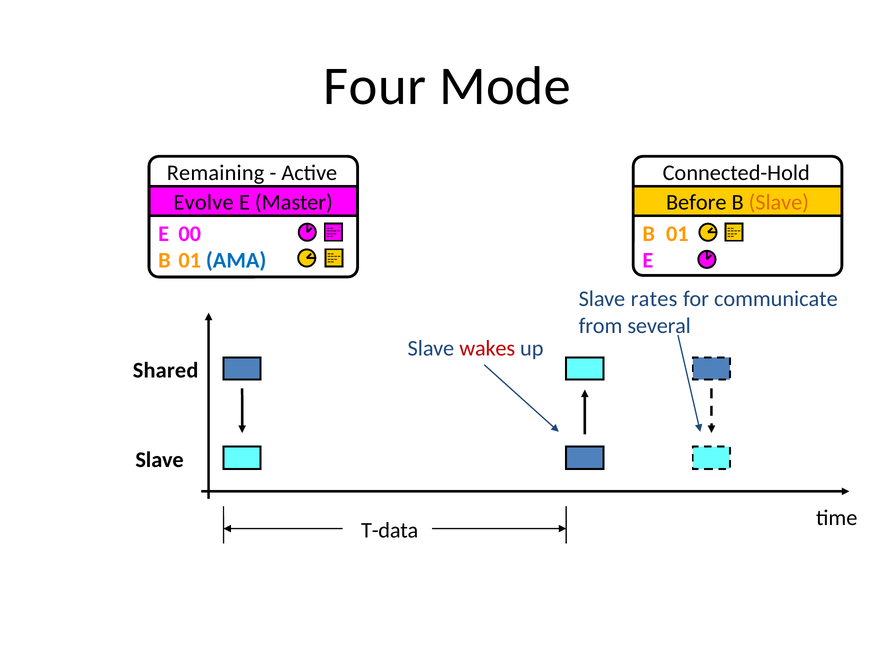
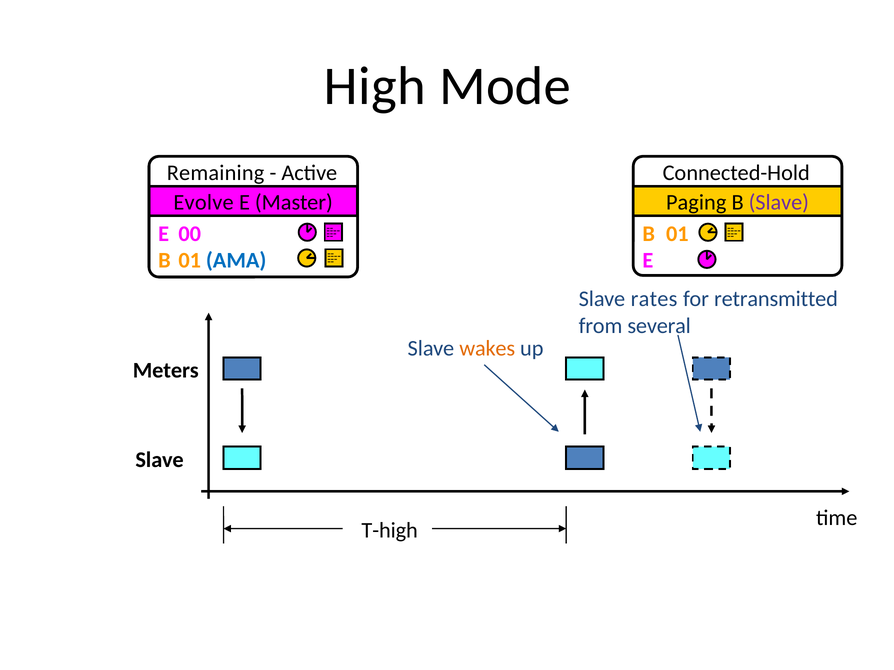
Four: Four -> High (375, 87)
Before: Before -> Paging (696, 203)
Slave colour: orange -> purple (779, 203)
communicate: communicate -> retransmitted (776, 299)
wakes colour: red -> orange (487, 349)
Shared: Shared -> Meters (166, 371)
T-data: T-data -> T-high (390, 531)
